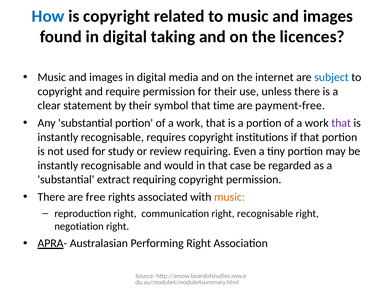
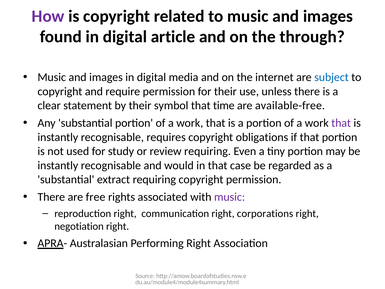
How colour: blue -> purple (48, 16)
taking: taking -> article (173, 37)
licences: licences -> through (312, 37)
payment-free: payment-free -> available-free (290, 105)
institutions: institutions -> obligations (262, 137)
music colour: orange -> purple (230, 197)
right recognisable: recognisable -> corporations (265, 213)
